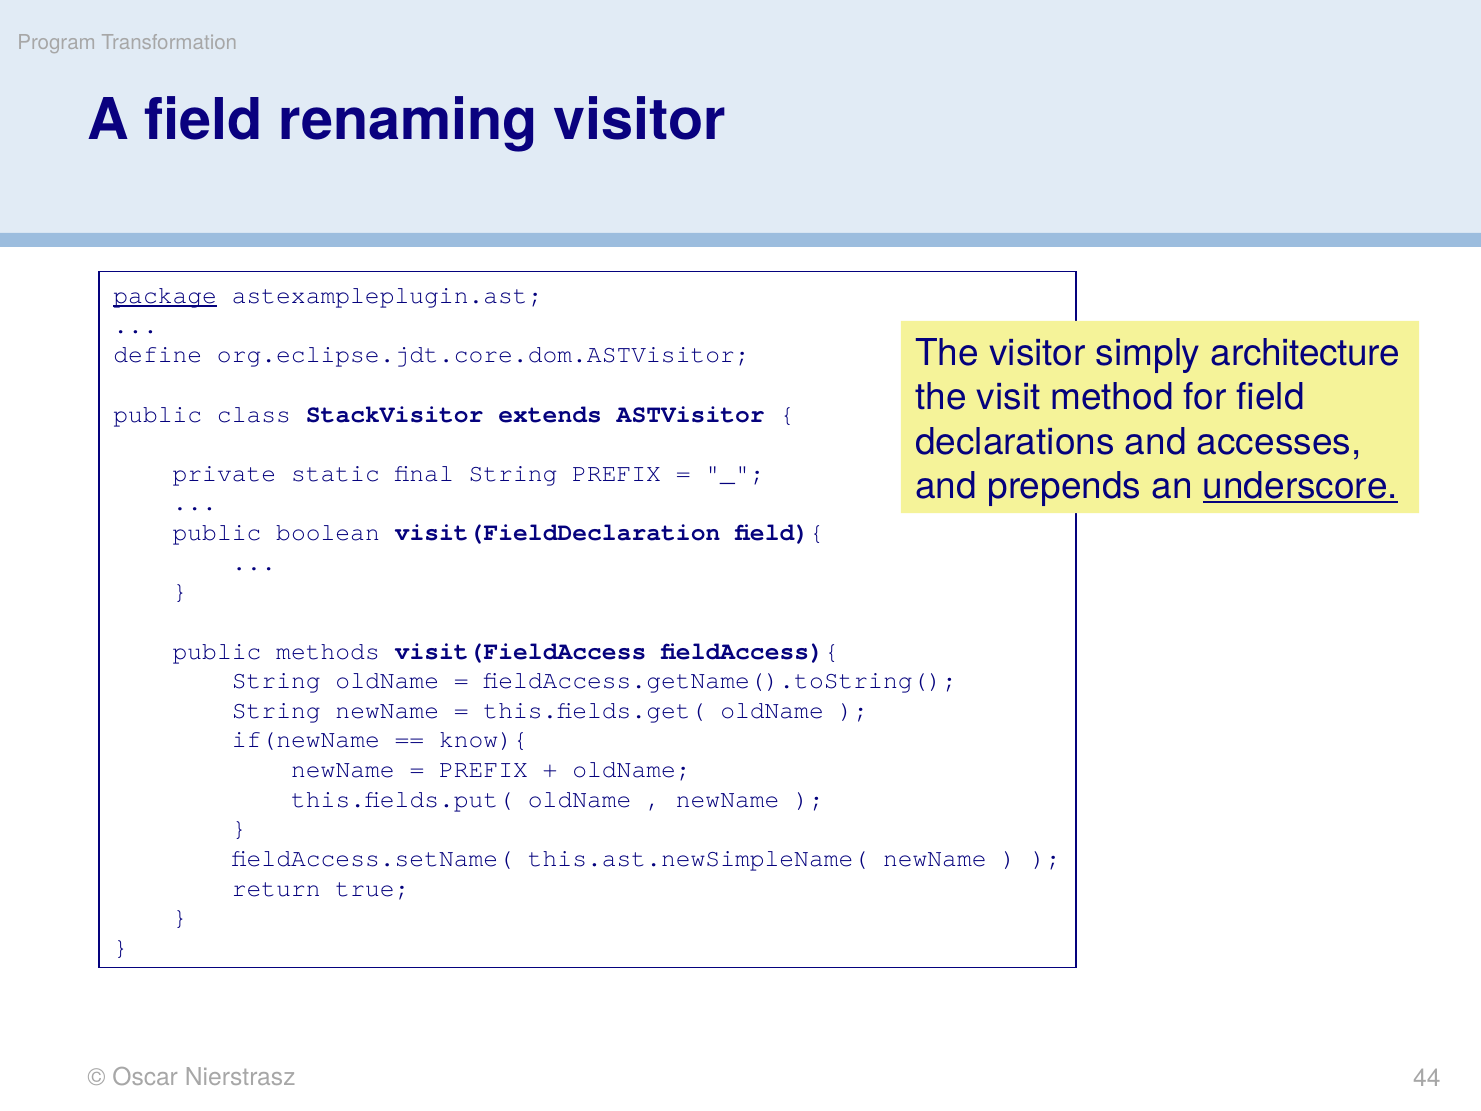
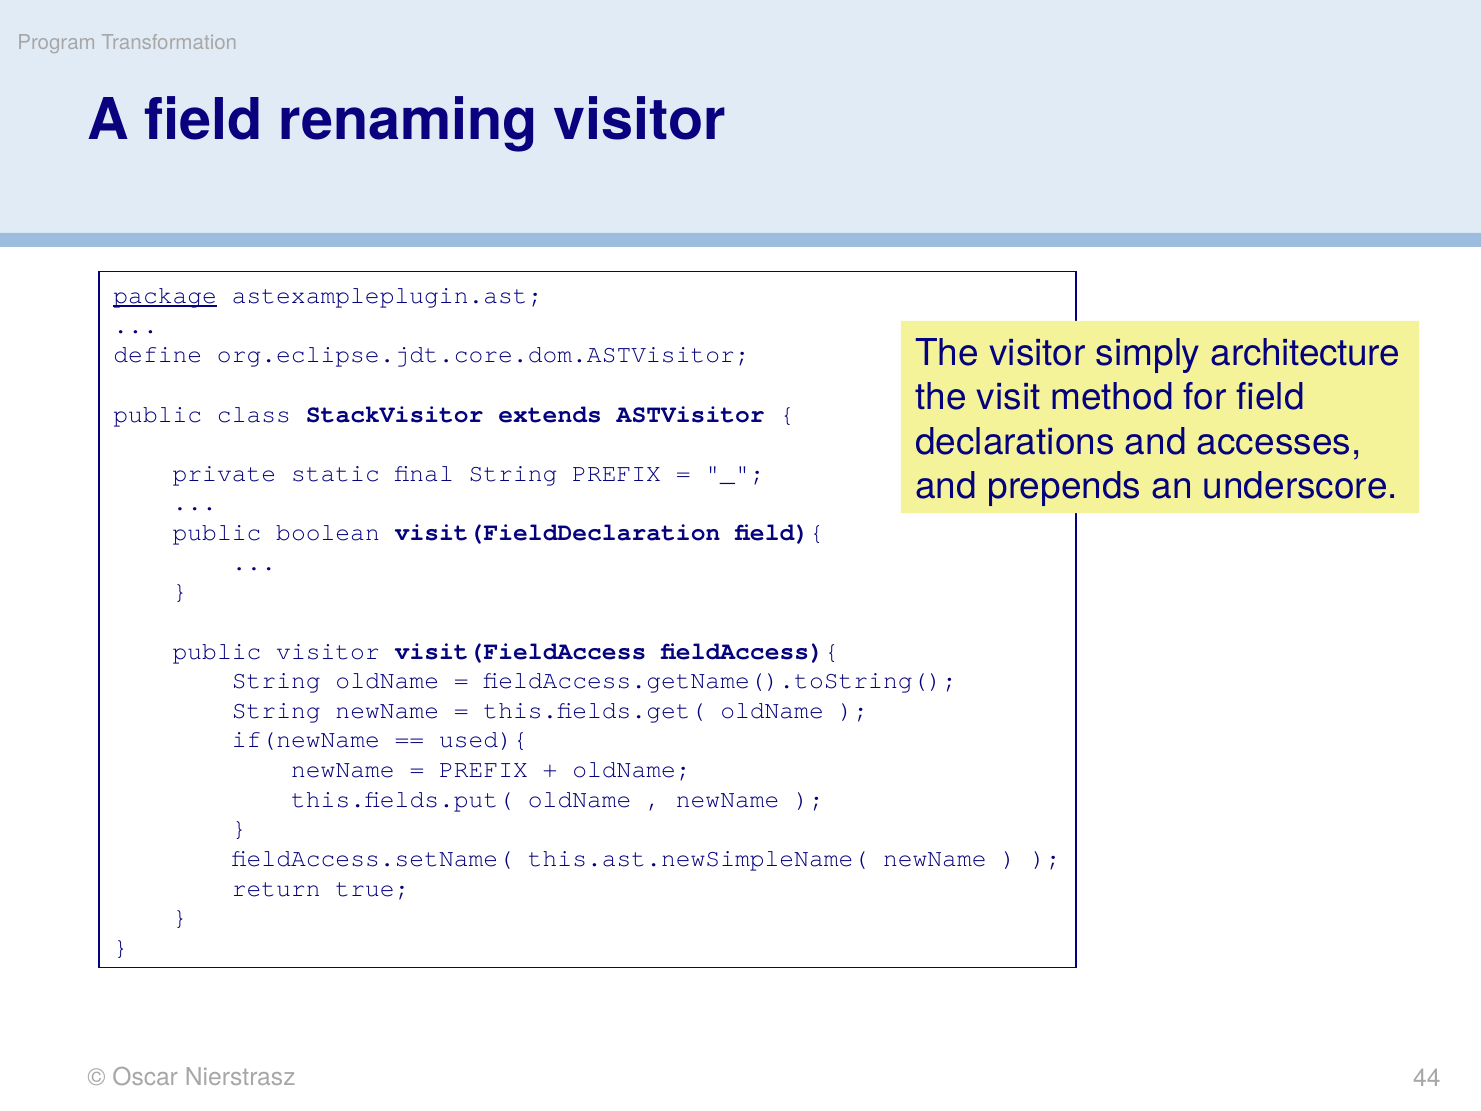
underscore underline: present -> none (1300, 486)
public methods: methods -> visitor (328, 651)
know){: know){ -> used){ (483, 740)
